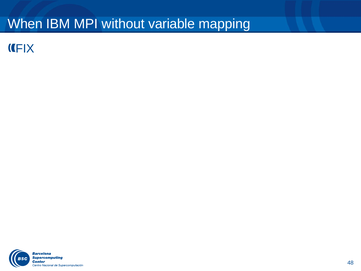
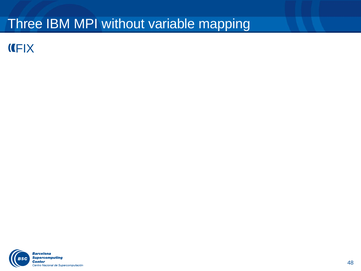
When: When -> Three (25, 24)
